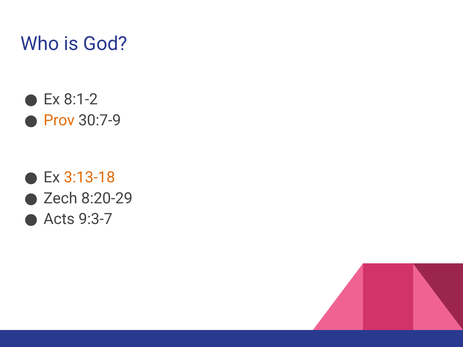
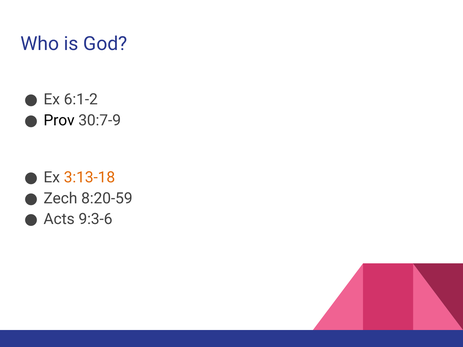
8:1-2: 8:1-2 -> 6:1-2 (81, 100)
Prov colour: orange -> black (59, 120)
8:20-29: 8:20-29 -> 8:20-59 (107, 198)
9:3-7: 9:3-7 -> 9:3-6 (96, 219)
